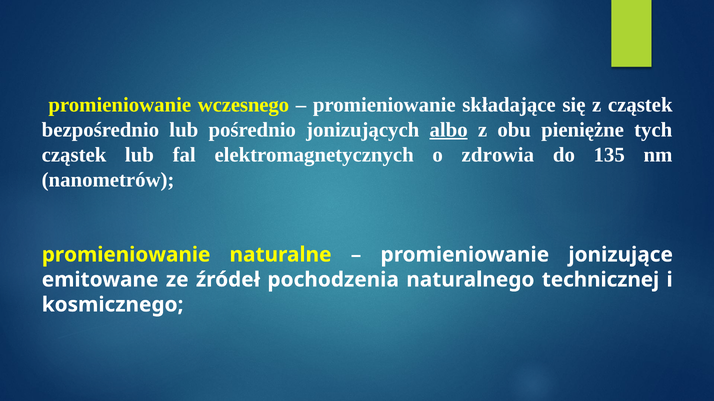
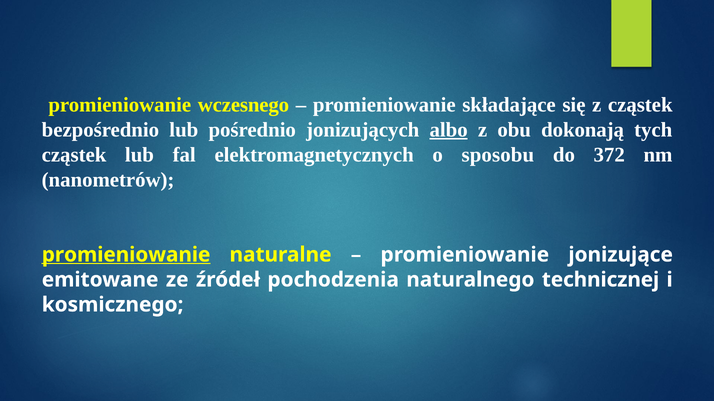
pieniężne: pieniężne -> dokonają (583, 130)
zdrowia: zdrowia -> sposobu (498, 155)
135: 135 -> 372 (609, 155)
promieniowanie underline: none -> present (126, 255)
